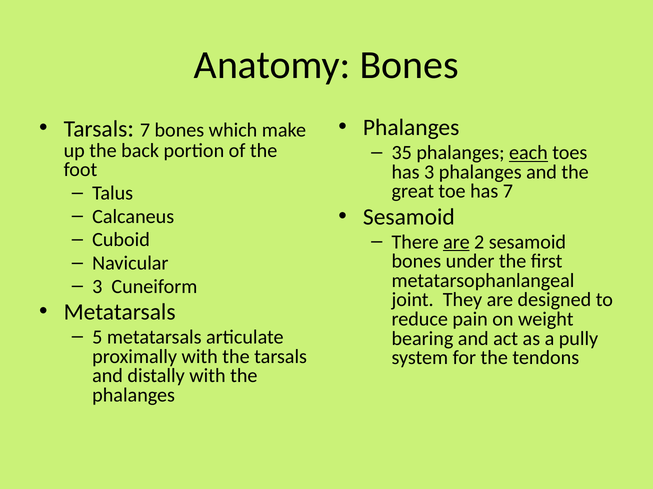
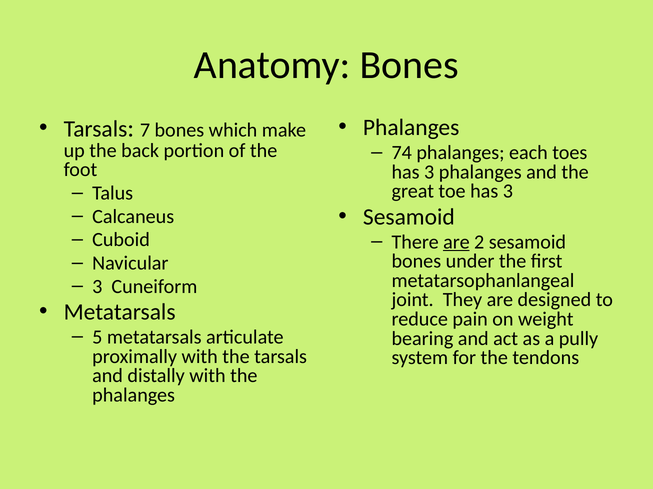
35: 35 -> 74 (402, 153)
each underline: present -> none (528, 153)
toe has 7: 7 -> 3 (508, 192)
